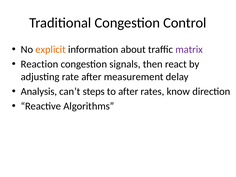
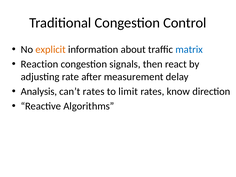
matrix colour: purple -> blue (189, 50)
can’t steps: steps -> rates (94, 91)
to after: after -> limit (128, 91)
